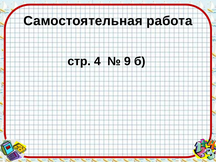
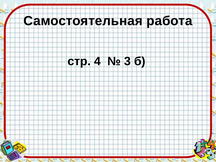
9: 9 -> 3 (127, 61)
